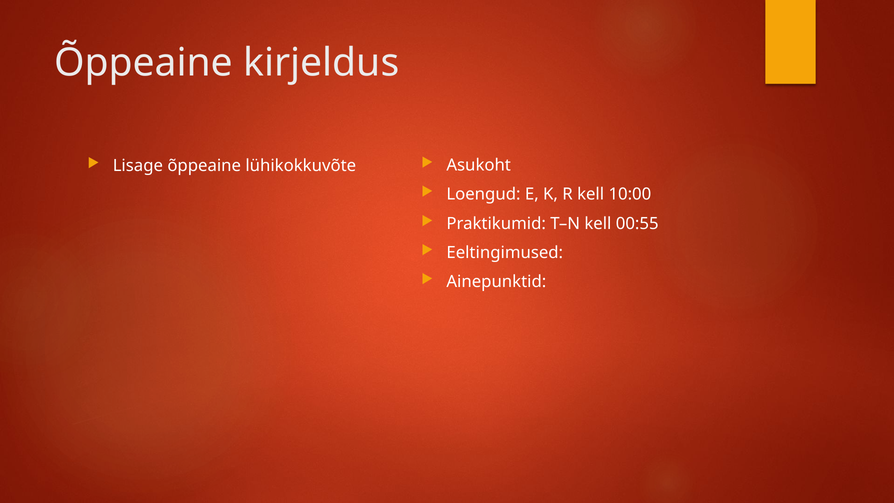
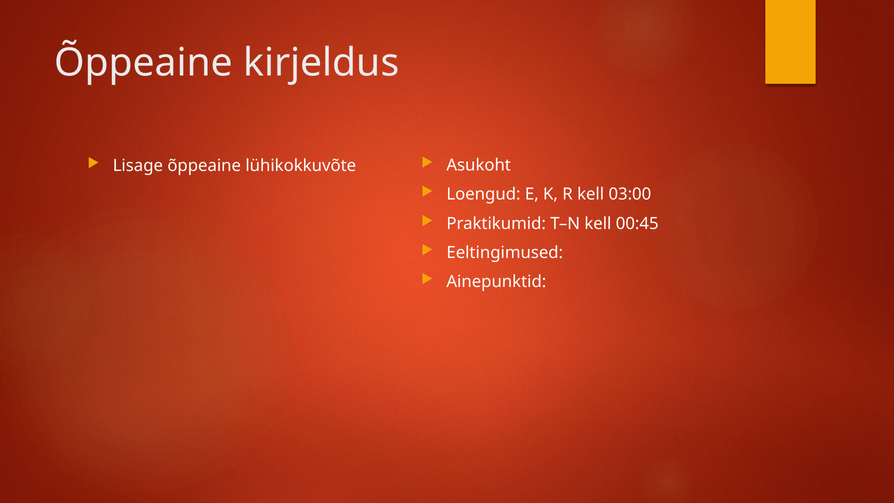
10:00: 10:00 -> 03:00 (630, 194)
00:55: 00:55 -> 00:45 (637, 223)
